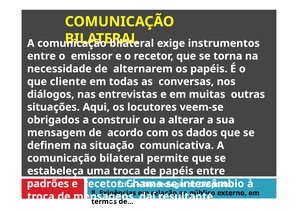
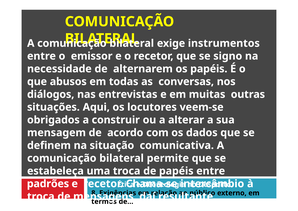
torna: torna -> signo (228, 56)
cliente: cliente -> abusos (68, 81)
